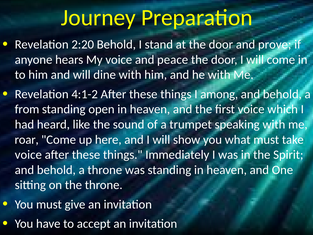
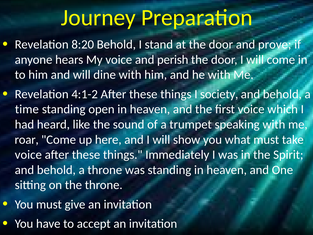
2:20: 2:20 -> 8:20 (83, 44)
peace: peace -> perish (173, 60)
among: among -> society (219, 94)
from: from -> time (27, 109)
